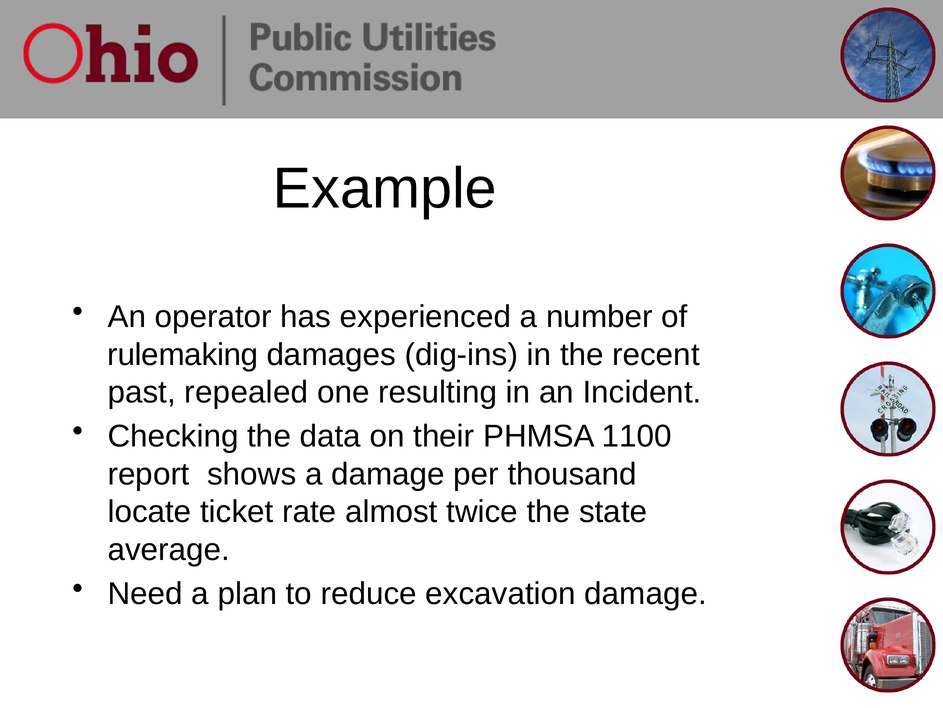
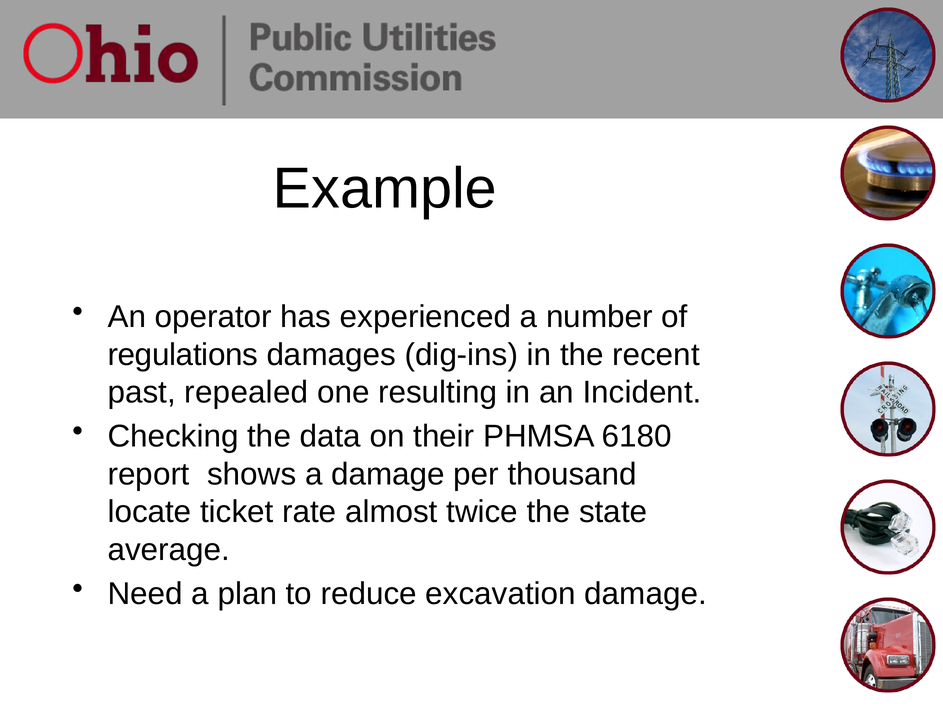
rulemaking: rulemaking -> regulations (183, 354)
1100: 1100 -> 6180 (637, 436)
